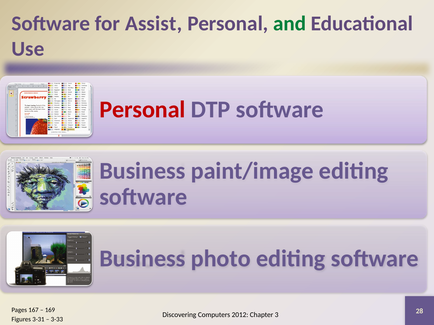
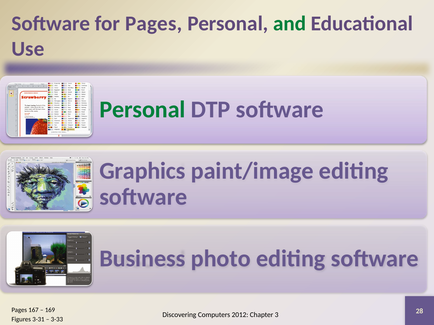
for Assist: Assist -> Pages (154, 24)
Personal colour: red -> green (142, 110)
Business: Business -> Graphics (142, 171)
